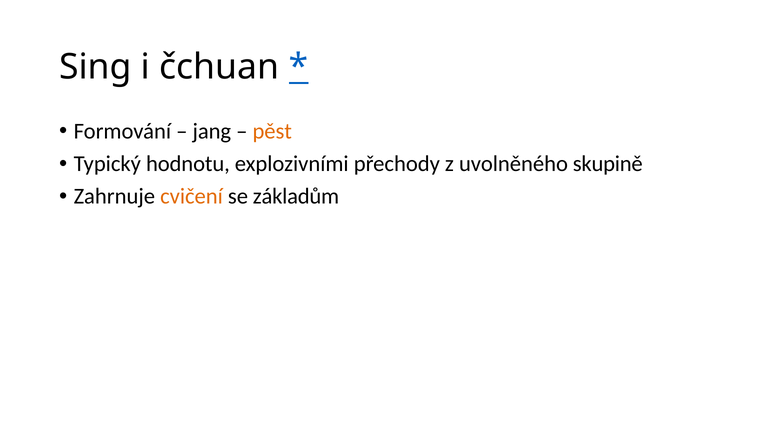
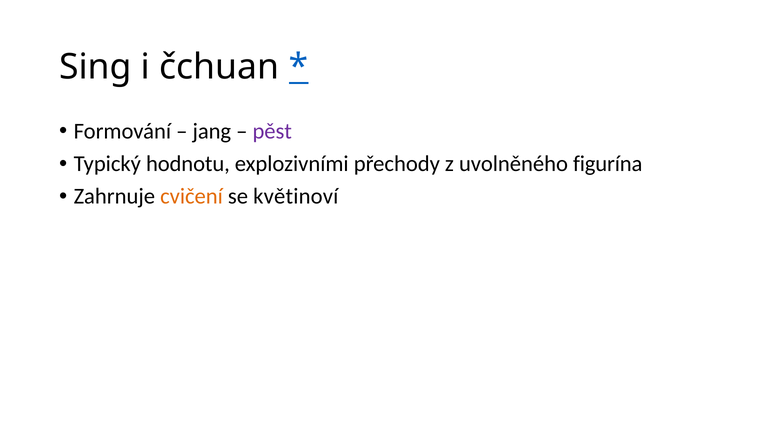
pěst colour: orange -> purple (272, 131)
skupině: skupině -> figurína (608, 164)
základům: základům -> květinoví (296, 196)
